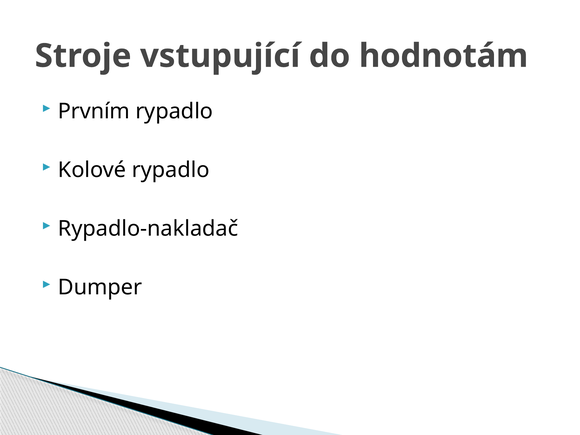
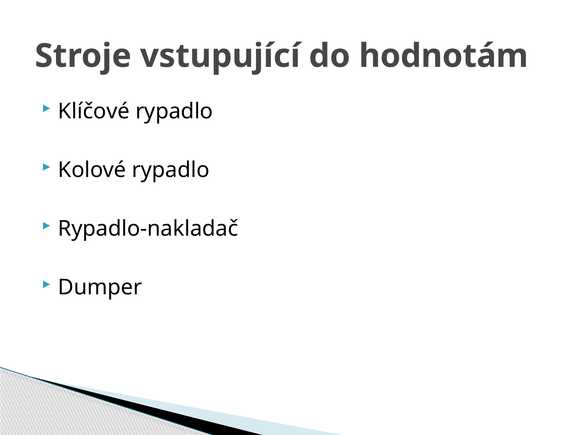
Prvním: Prvním -> Klíčové (94, 111)
